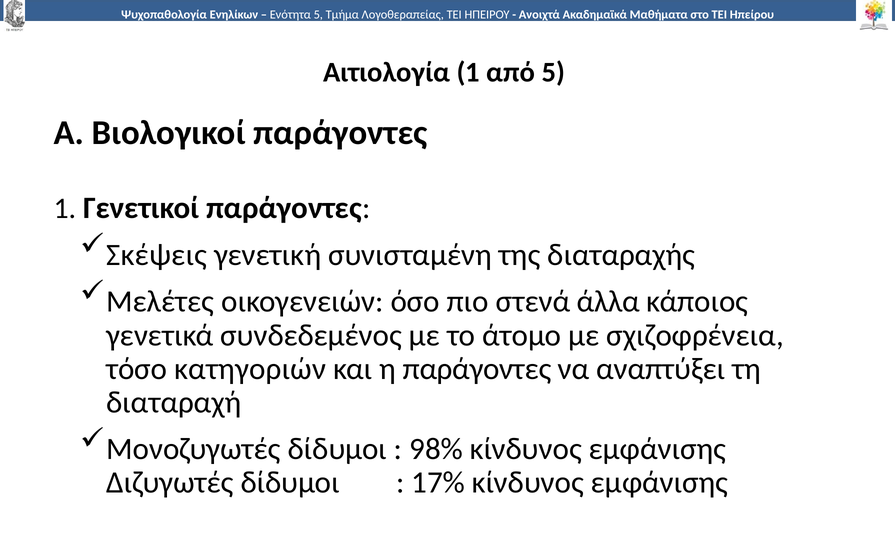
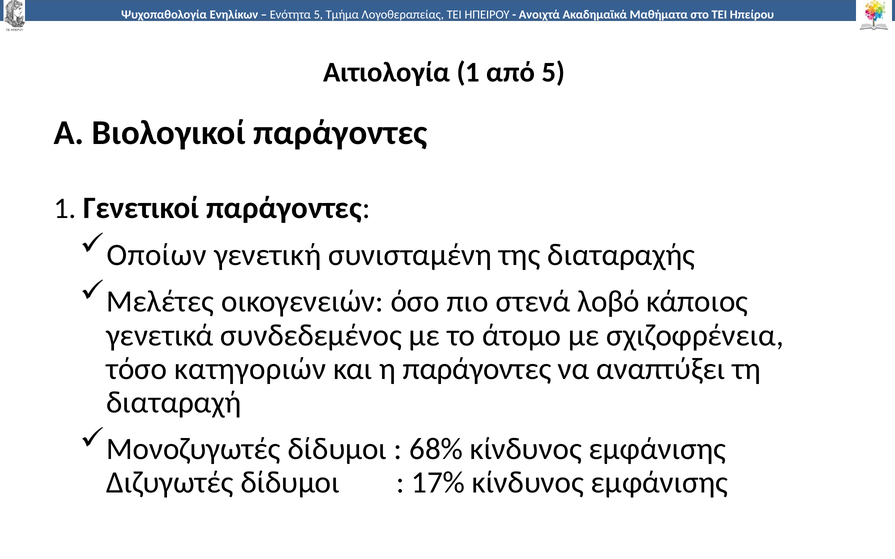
Σκέψεις: Σκέψεις -> Οποίων (157, 255)
άλλα: άλλα -> λοβό (608, 302)
98%: 98% -> 68% (436, 450)
